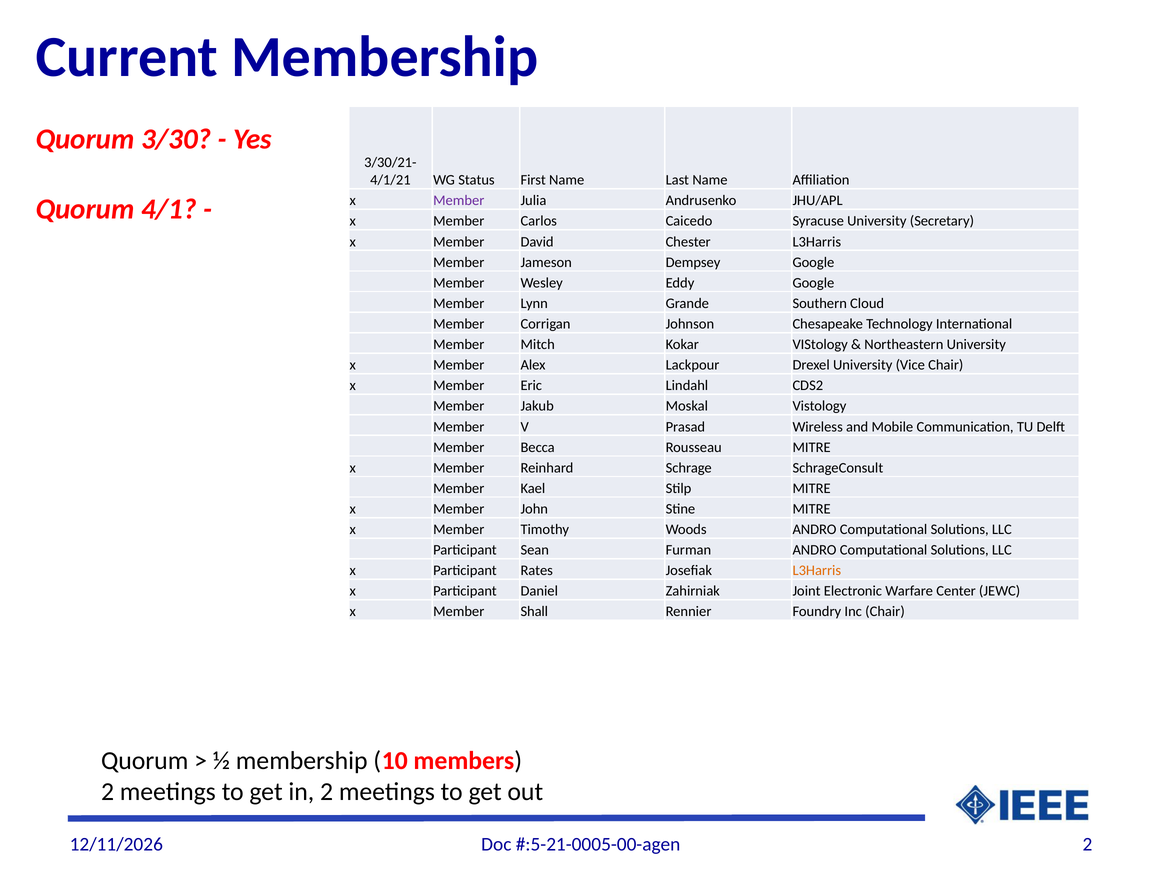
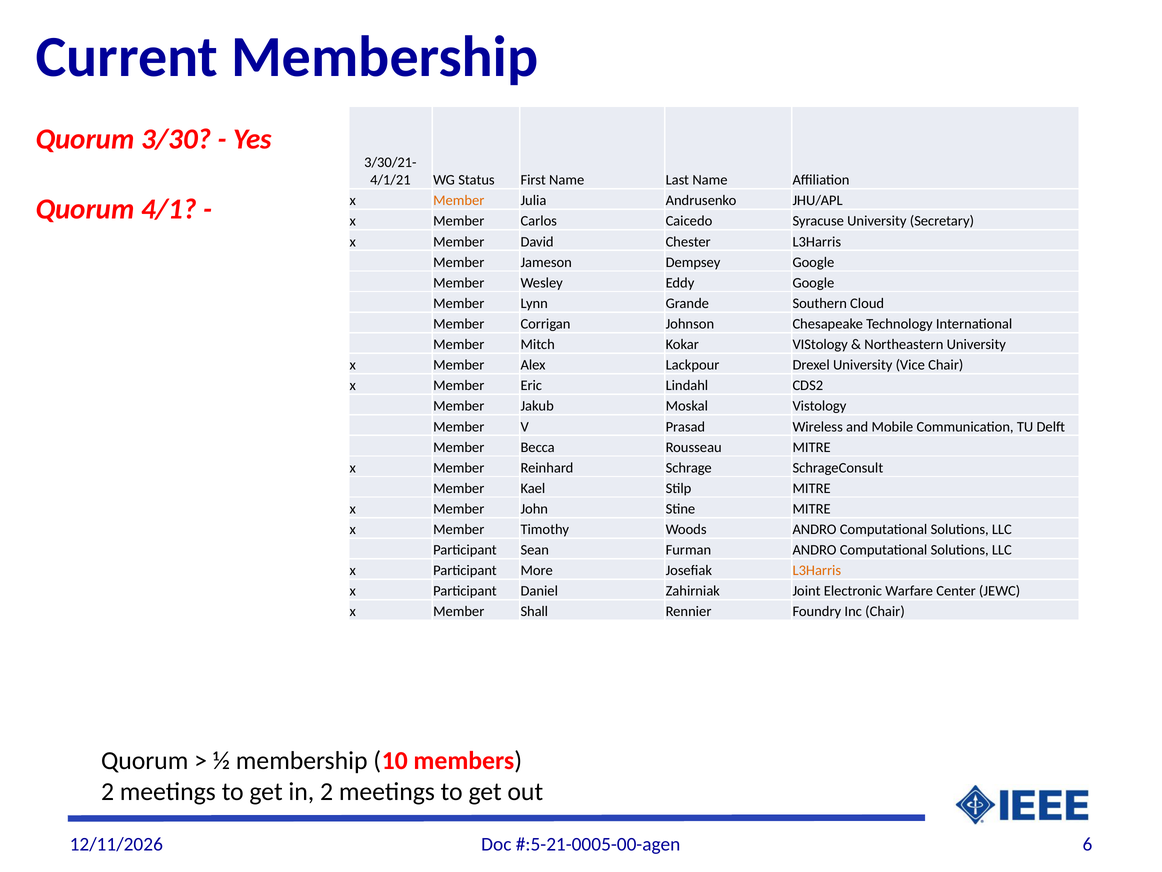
Member colour: purple -> orange (459, 201)
Rates: Rates -> More (537, 570)
2: 2 -> 6 (1087, 844)
